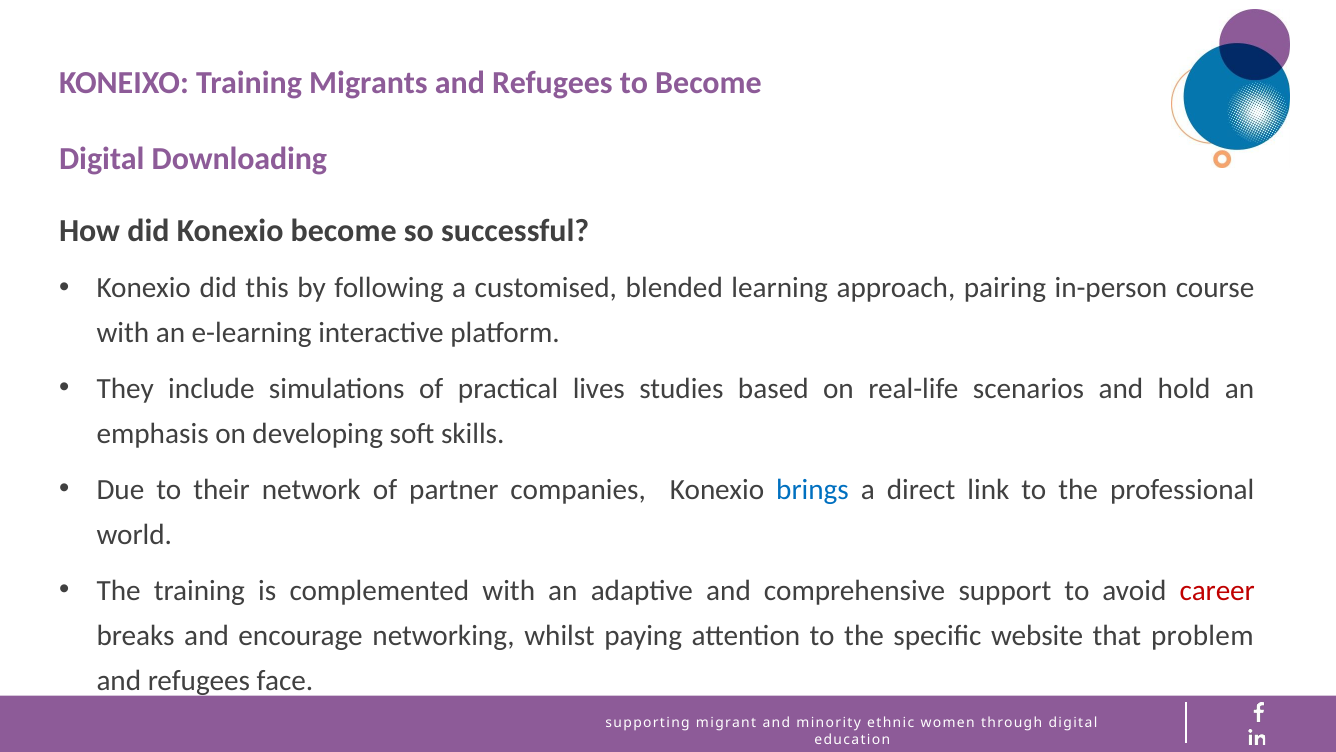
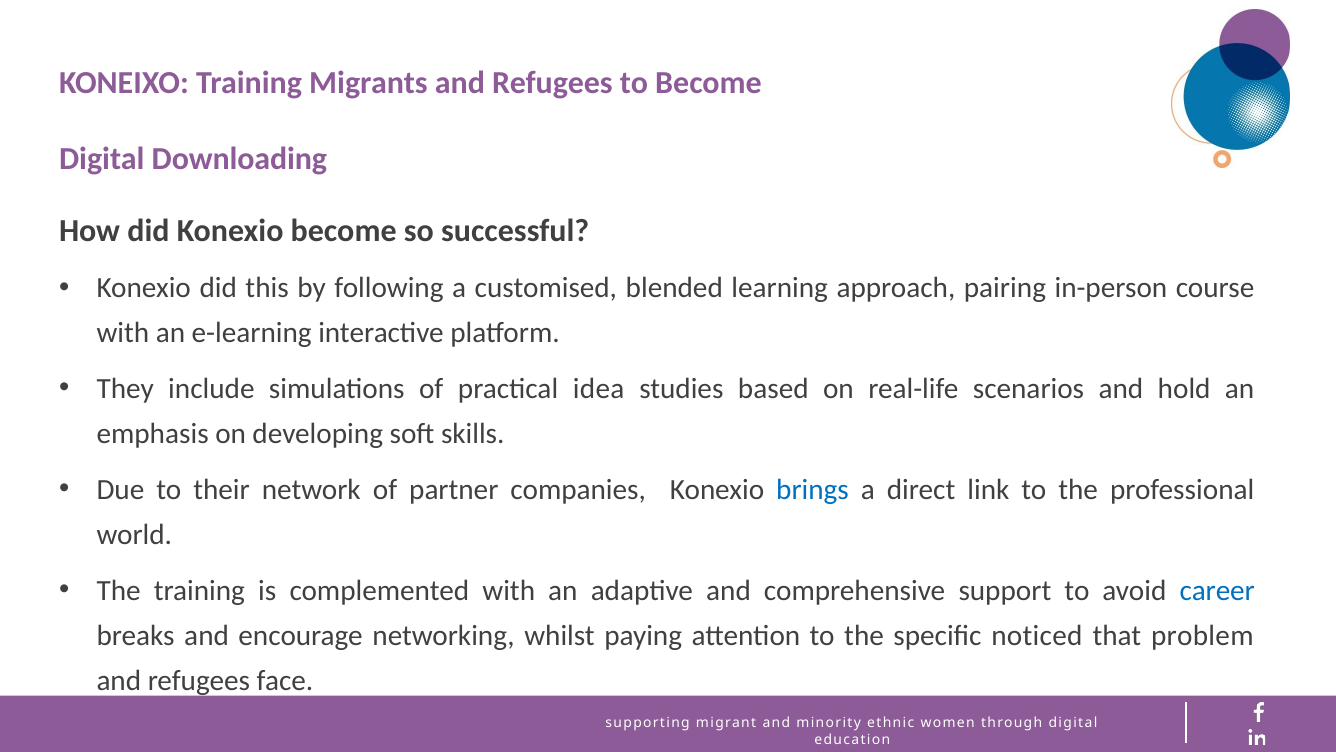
lives: lives -> idea (599, 389)
career colour: red -> blue (1217, 590)
website: website -> noticed (1037, 635)
